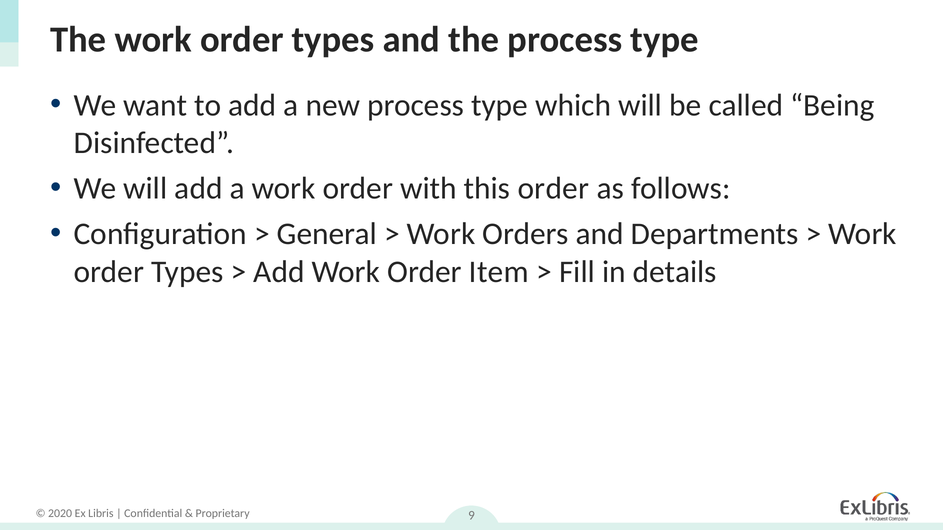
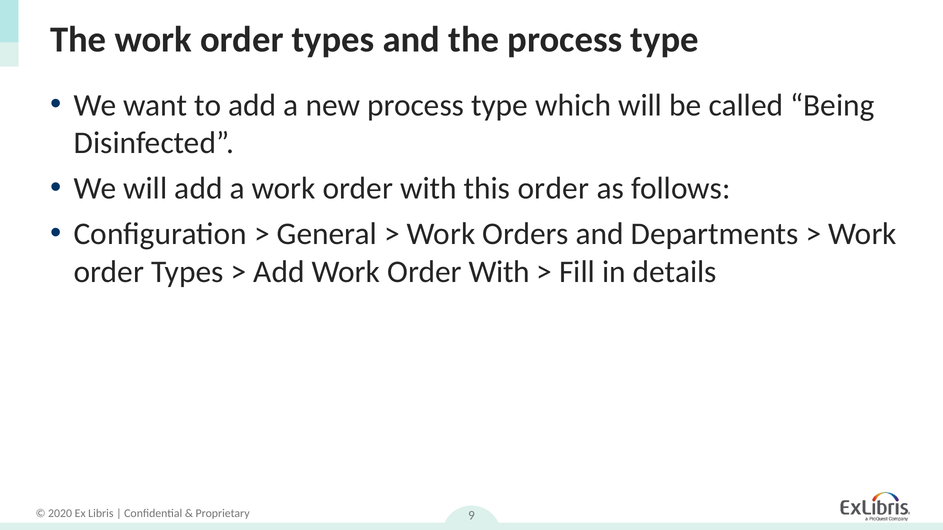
Add Work Order Item: Item -> With (499, 272)
